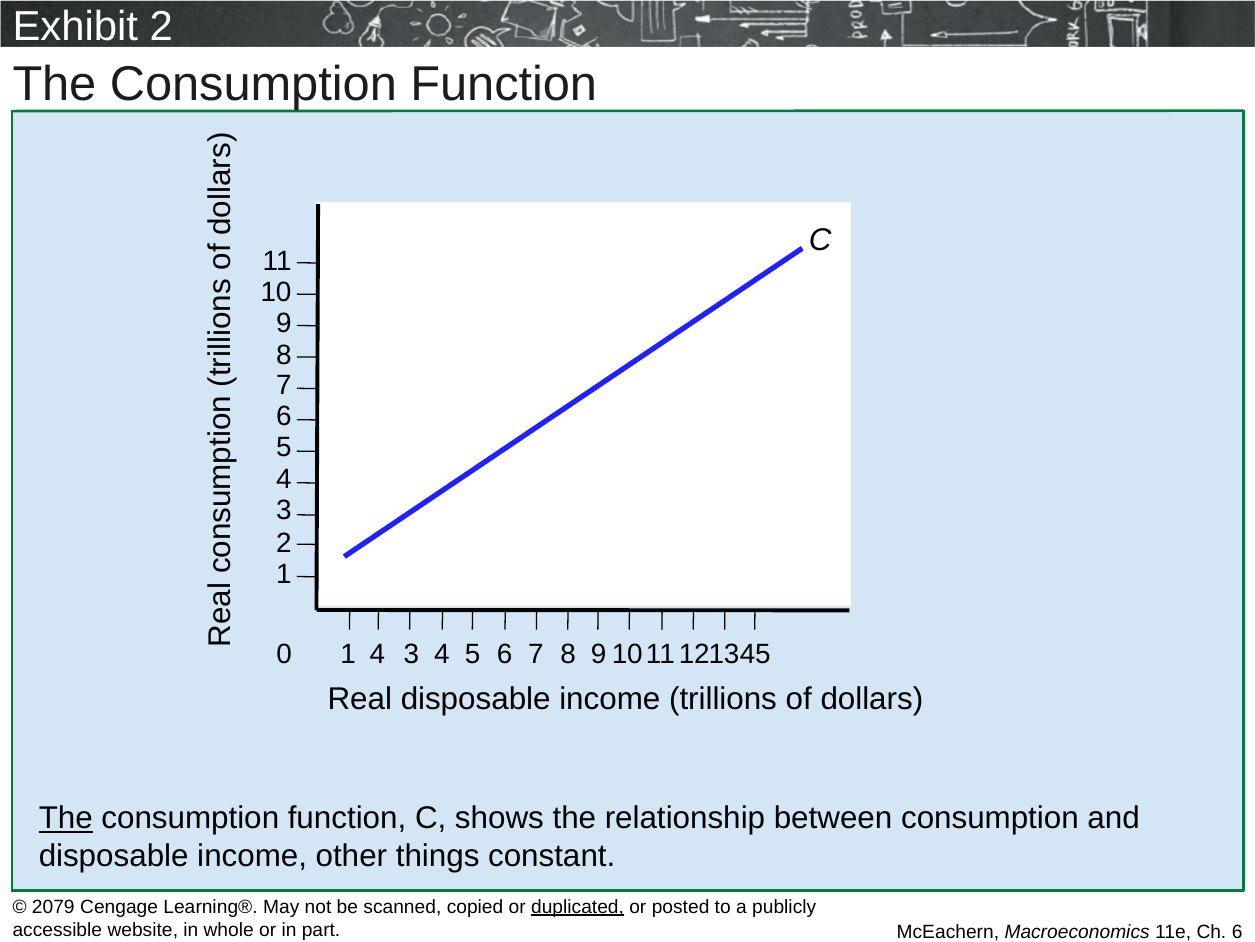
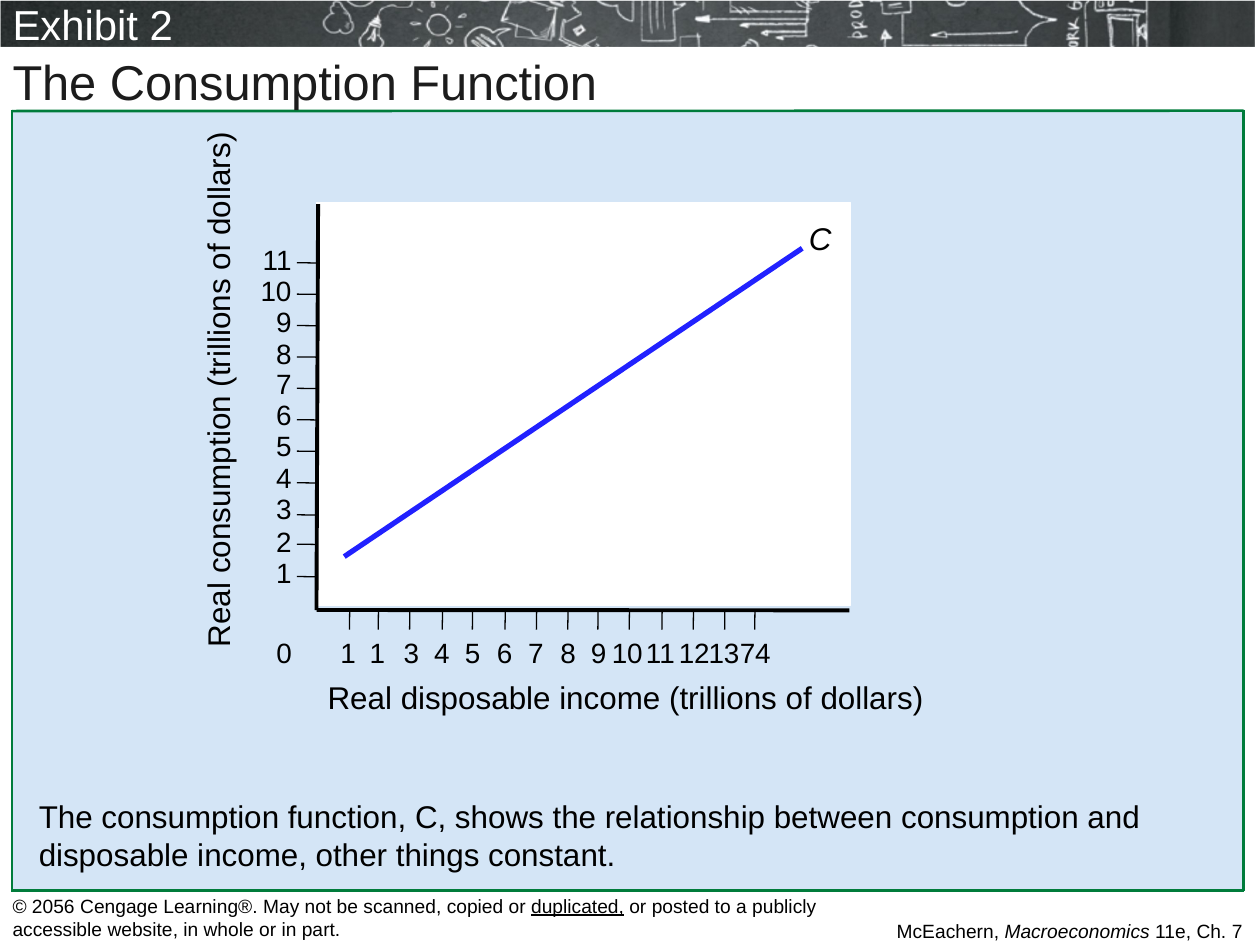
1 4: 4 -> 1 (377, 654)
45: 45 -> 74 (755, 654)
The underline: present -> none (66, 818)
2079: 2079 -> 2056 (53, 906)
6: 6 -> 7 (1237, 931)
